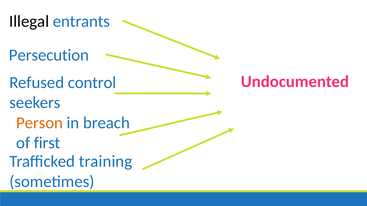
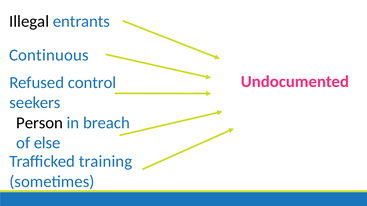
Persecution: Persecution -> Continuous (49, 55)
Person colour: orange -> black (40, 123)
first: first -> else (47, 143)
